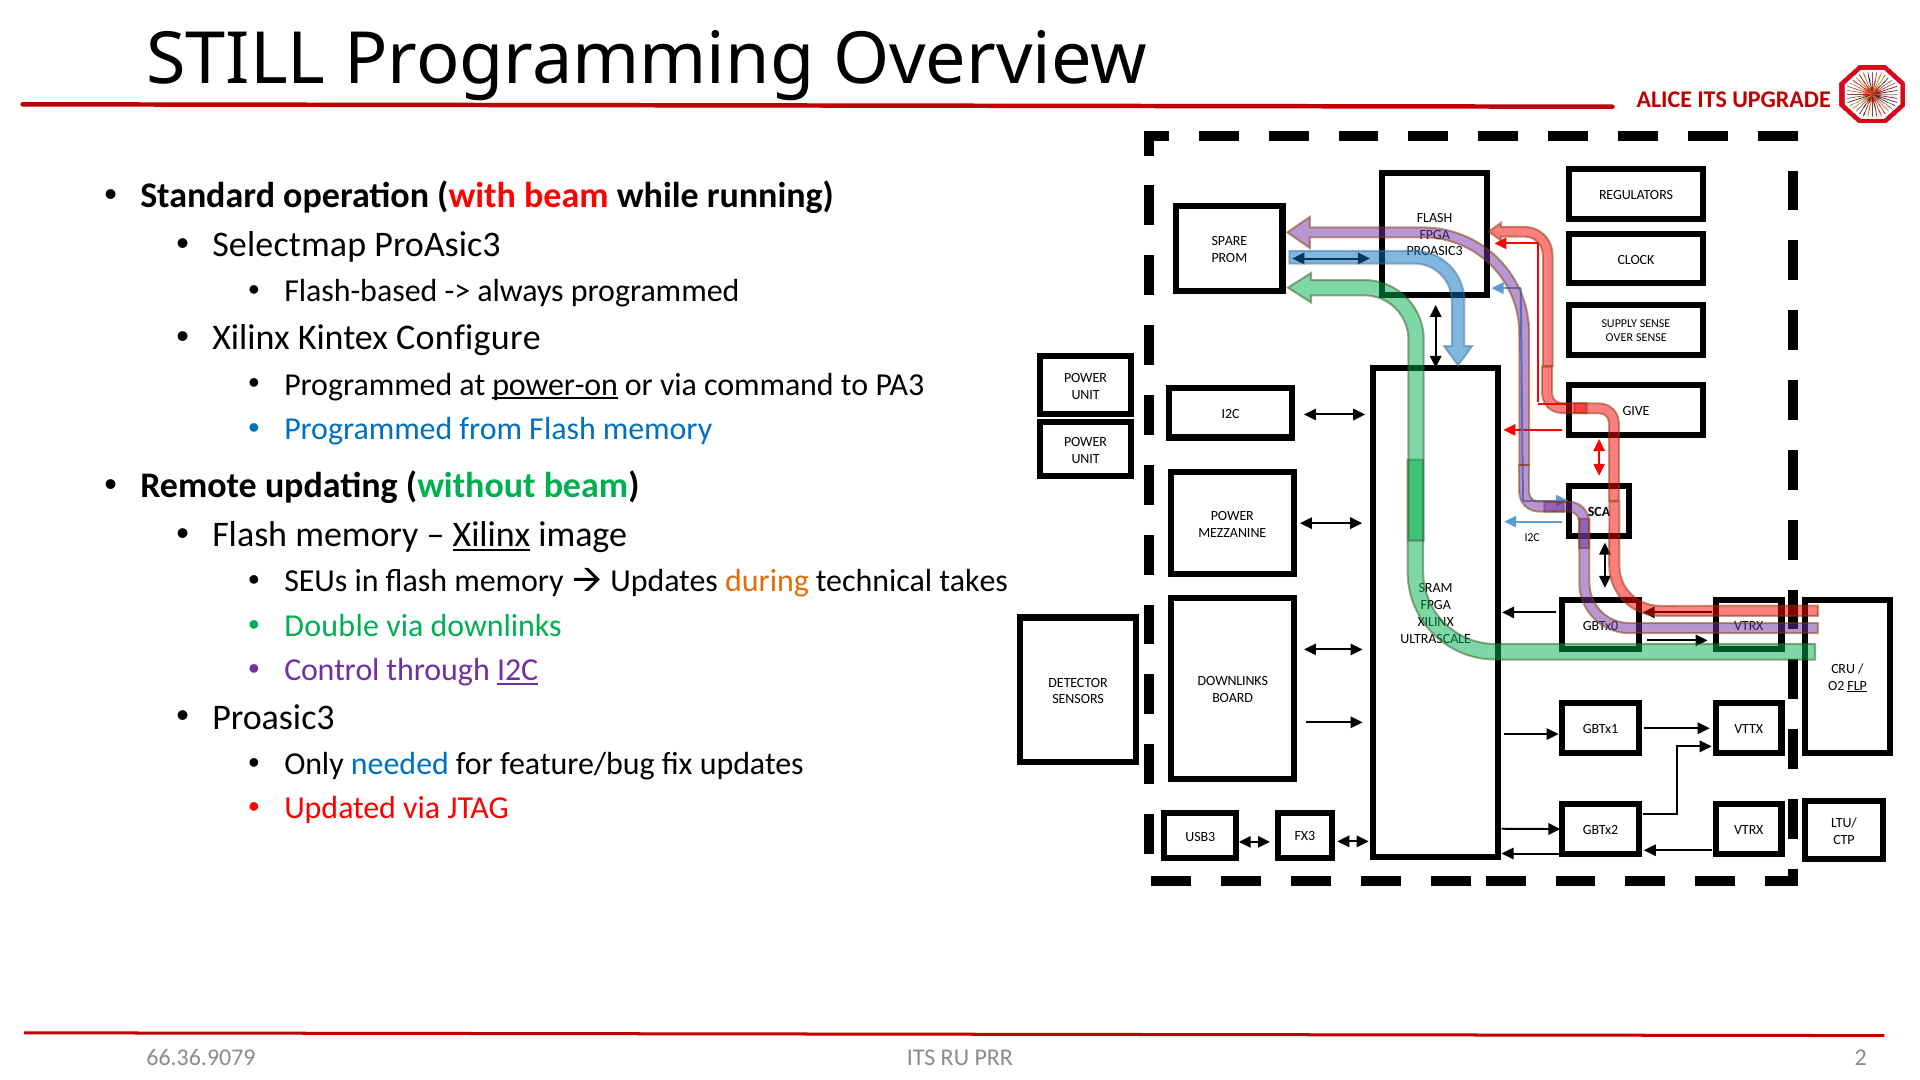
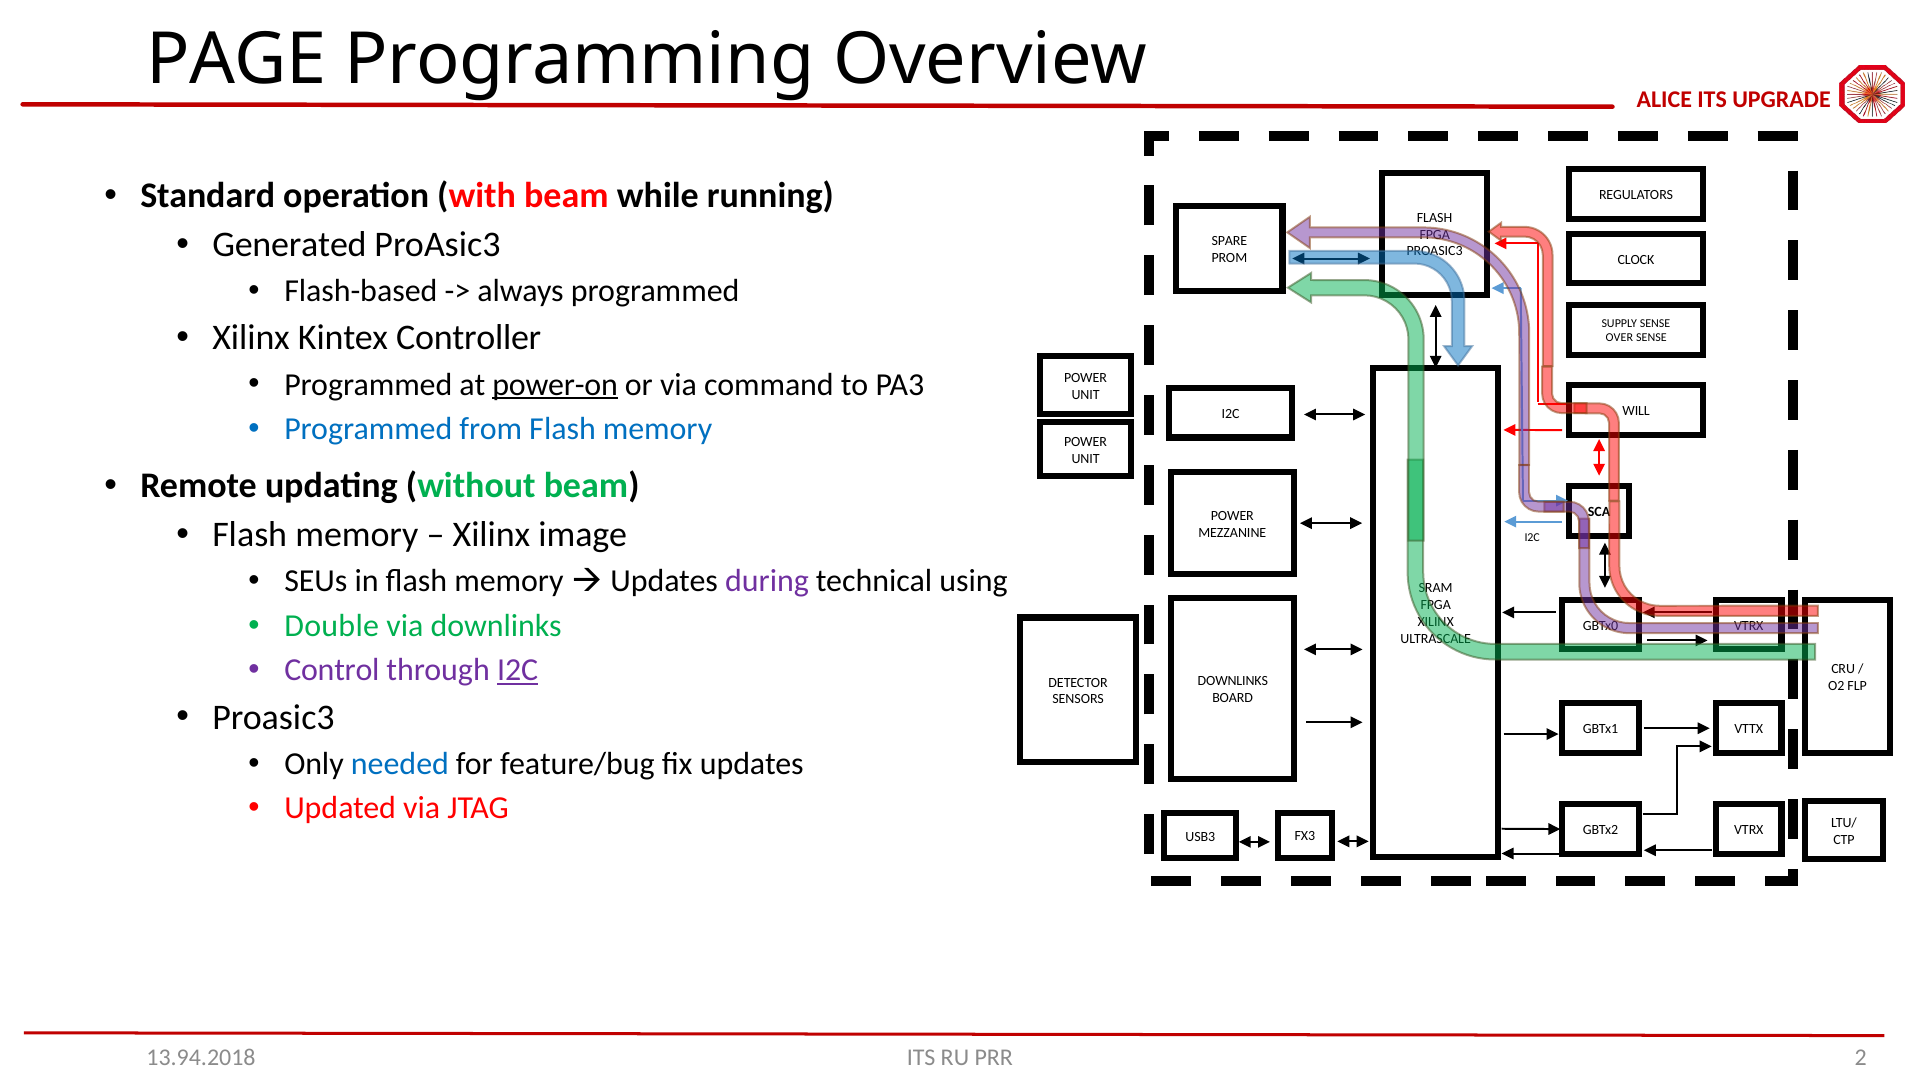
STILL: STILL -> PAGE (236, 60)
Selectmap: Selectmap -> Generated (289, 245)
Configure: Configure -> Controller (469, 338)
GIVE: GIVE -> WILL (1636, 411)
Xilinx underline: present -> none (491, 535)
during colour: orange -> purple (767, 581)
takes: takes -> using (974, 581)
FLP underline: present -> none (1857, 686)
66.36.9079: 66.36.9079 -> 13.94.2018 (201, 1057)
